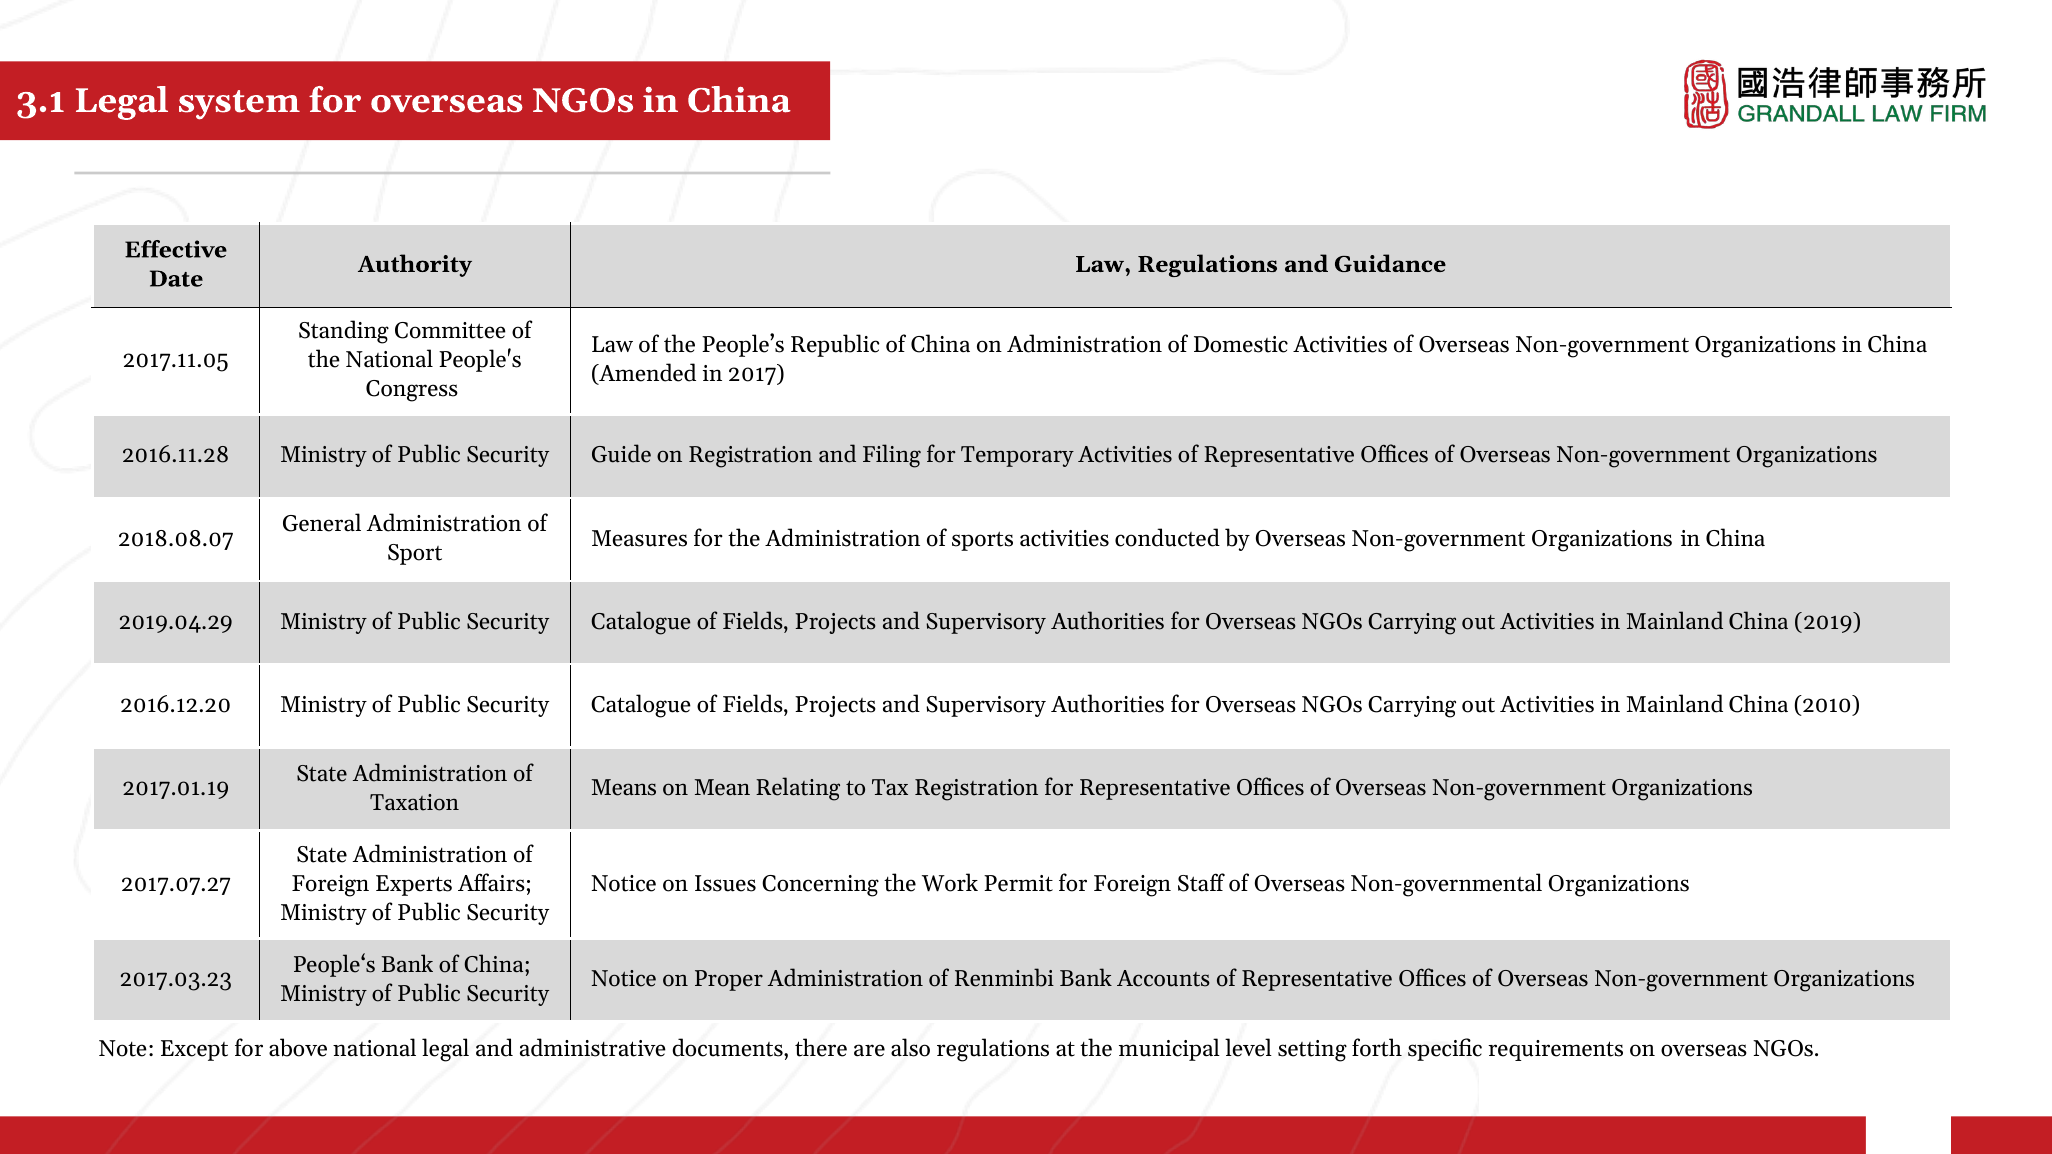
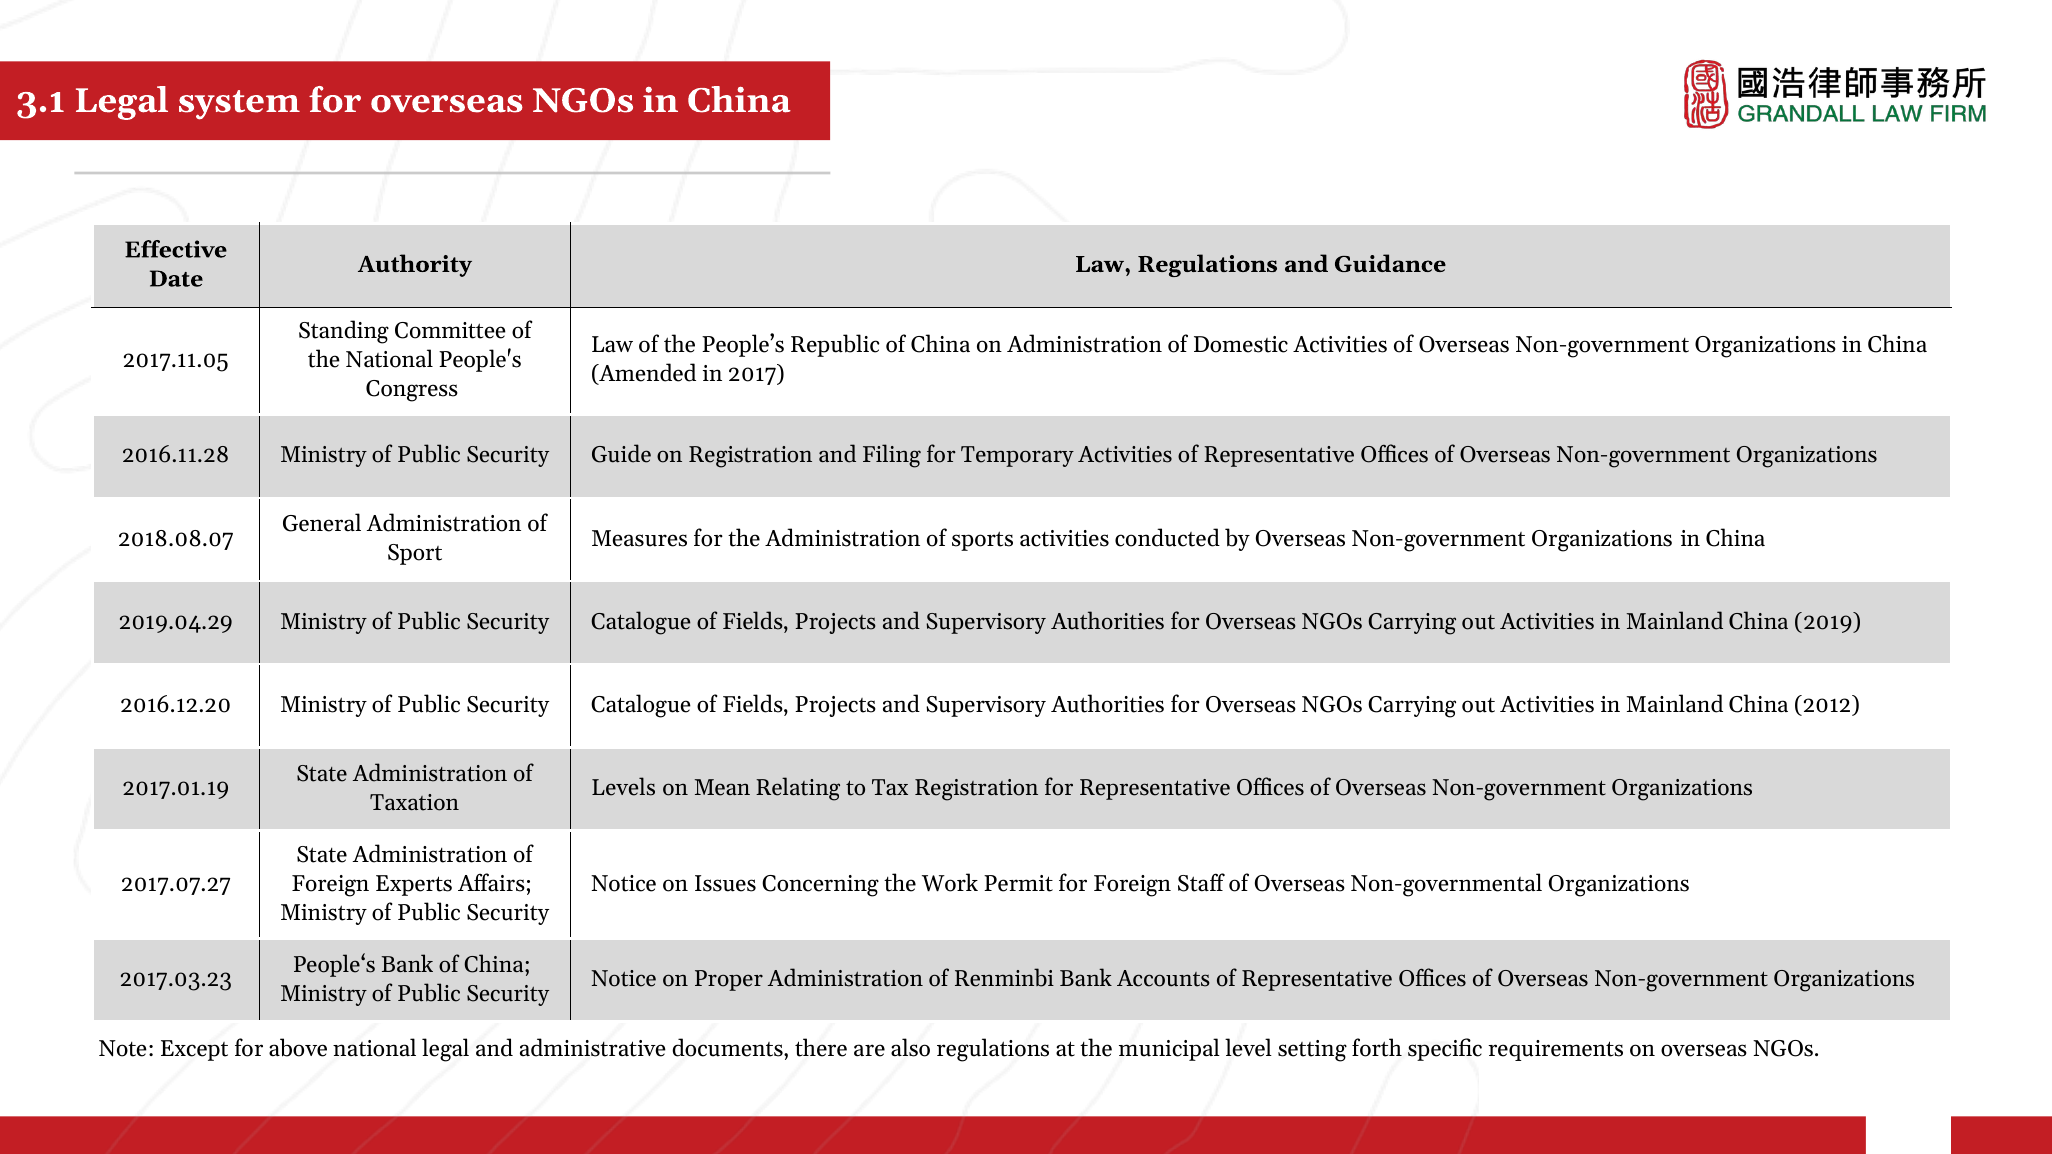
2010: 2010 -> 2012 (1827, 705)
Means: Means -> Levels (624, 788)
